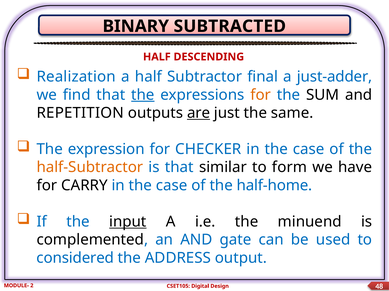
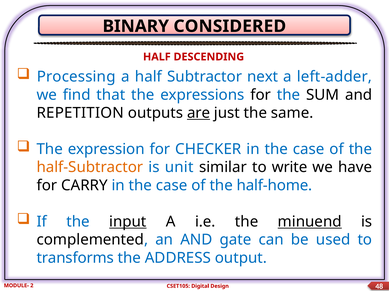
SUBTRACTED: SUBTRACTED -> CONSIDERED (230, 26)
Realization: Realization -> Processing (76, 77)
final: final -> next (263, 77)
just-adder: just-adder -> left-adder (334, 77)
the underline: present -> none (143, 95)
for colour: orange -> black (261, 95)
is that: that -> unit (179, 168)
form: form -> write (290, 168)
minuend underline: none -> present (310, 222)
considered: considered -> transforms (75, 259)
